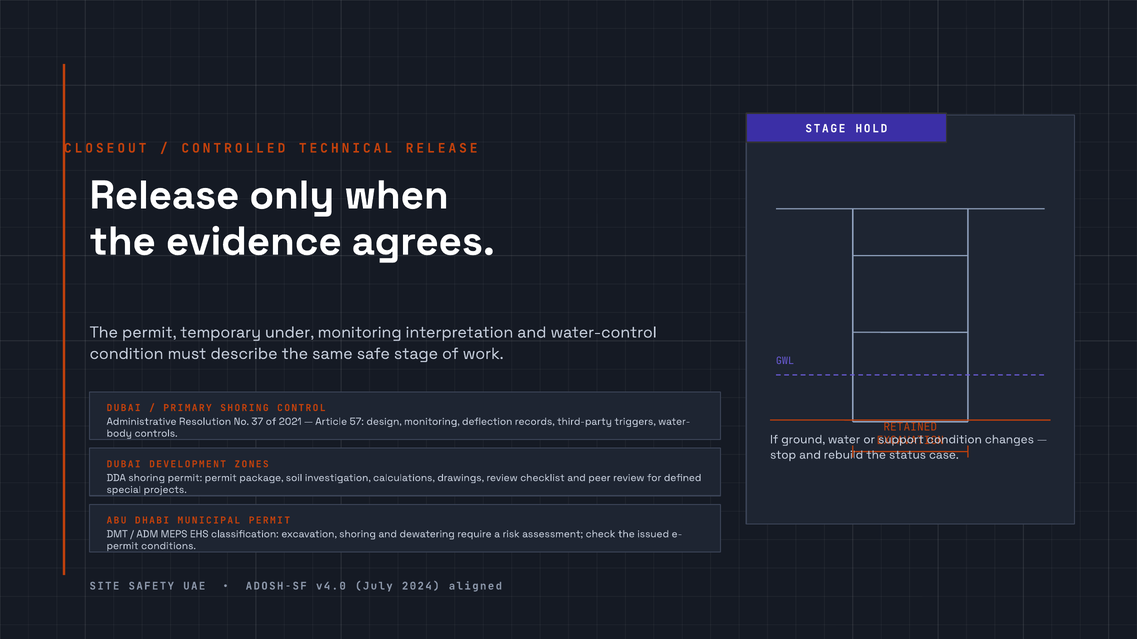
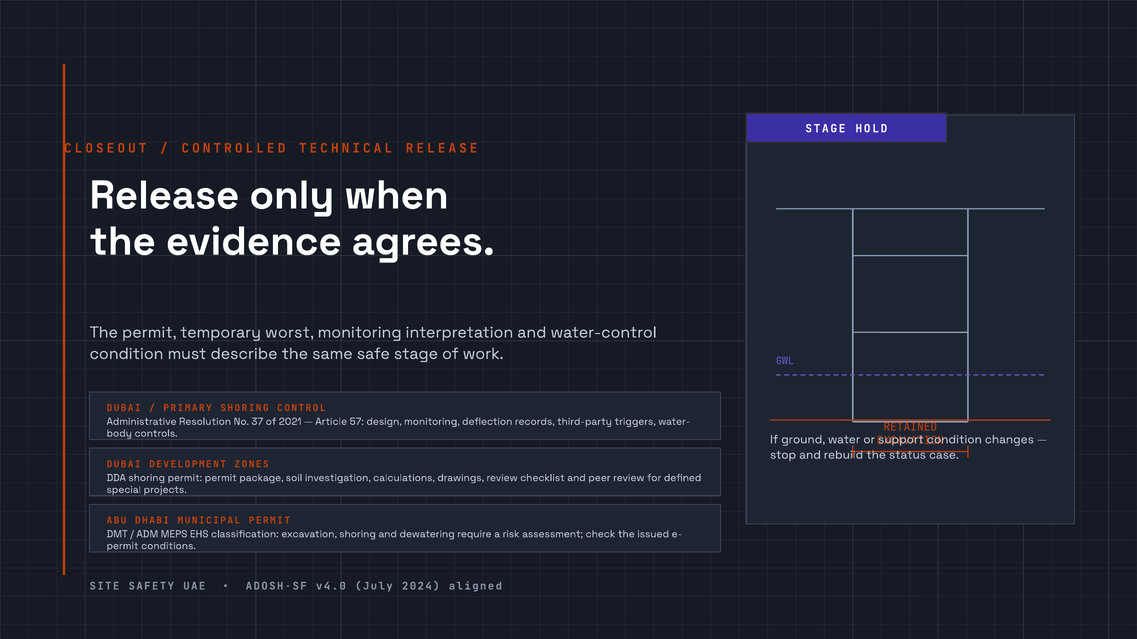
under: under -> worst (290, 333)
